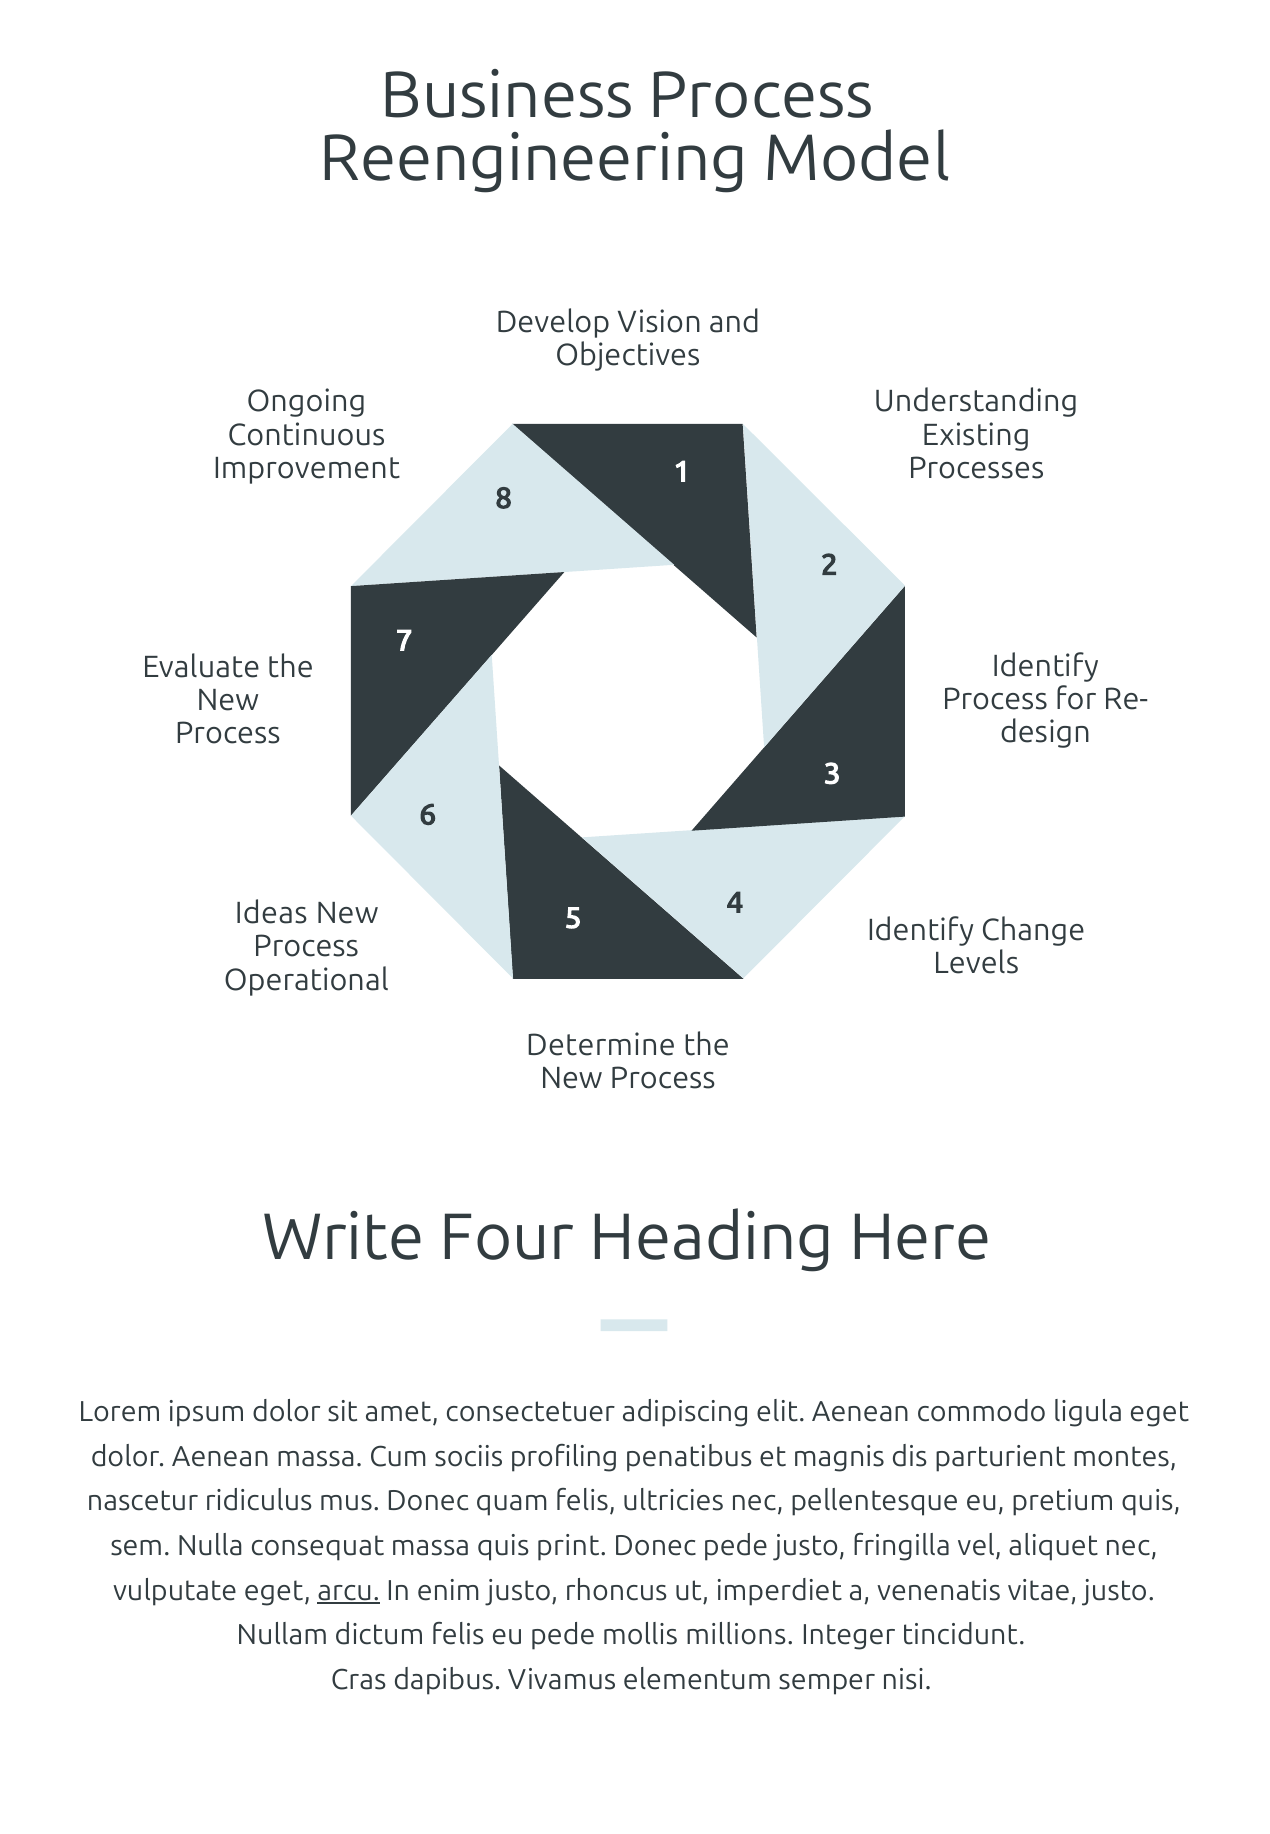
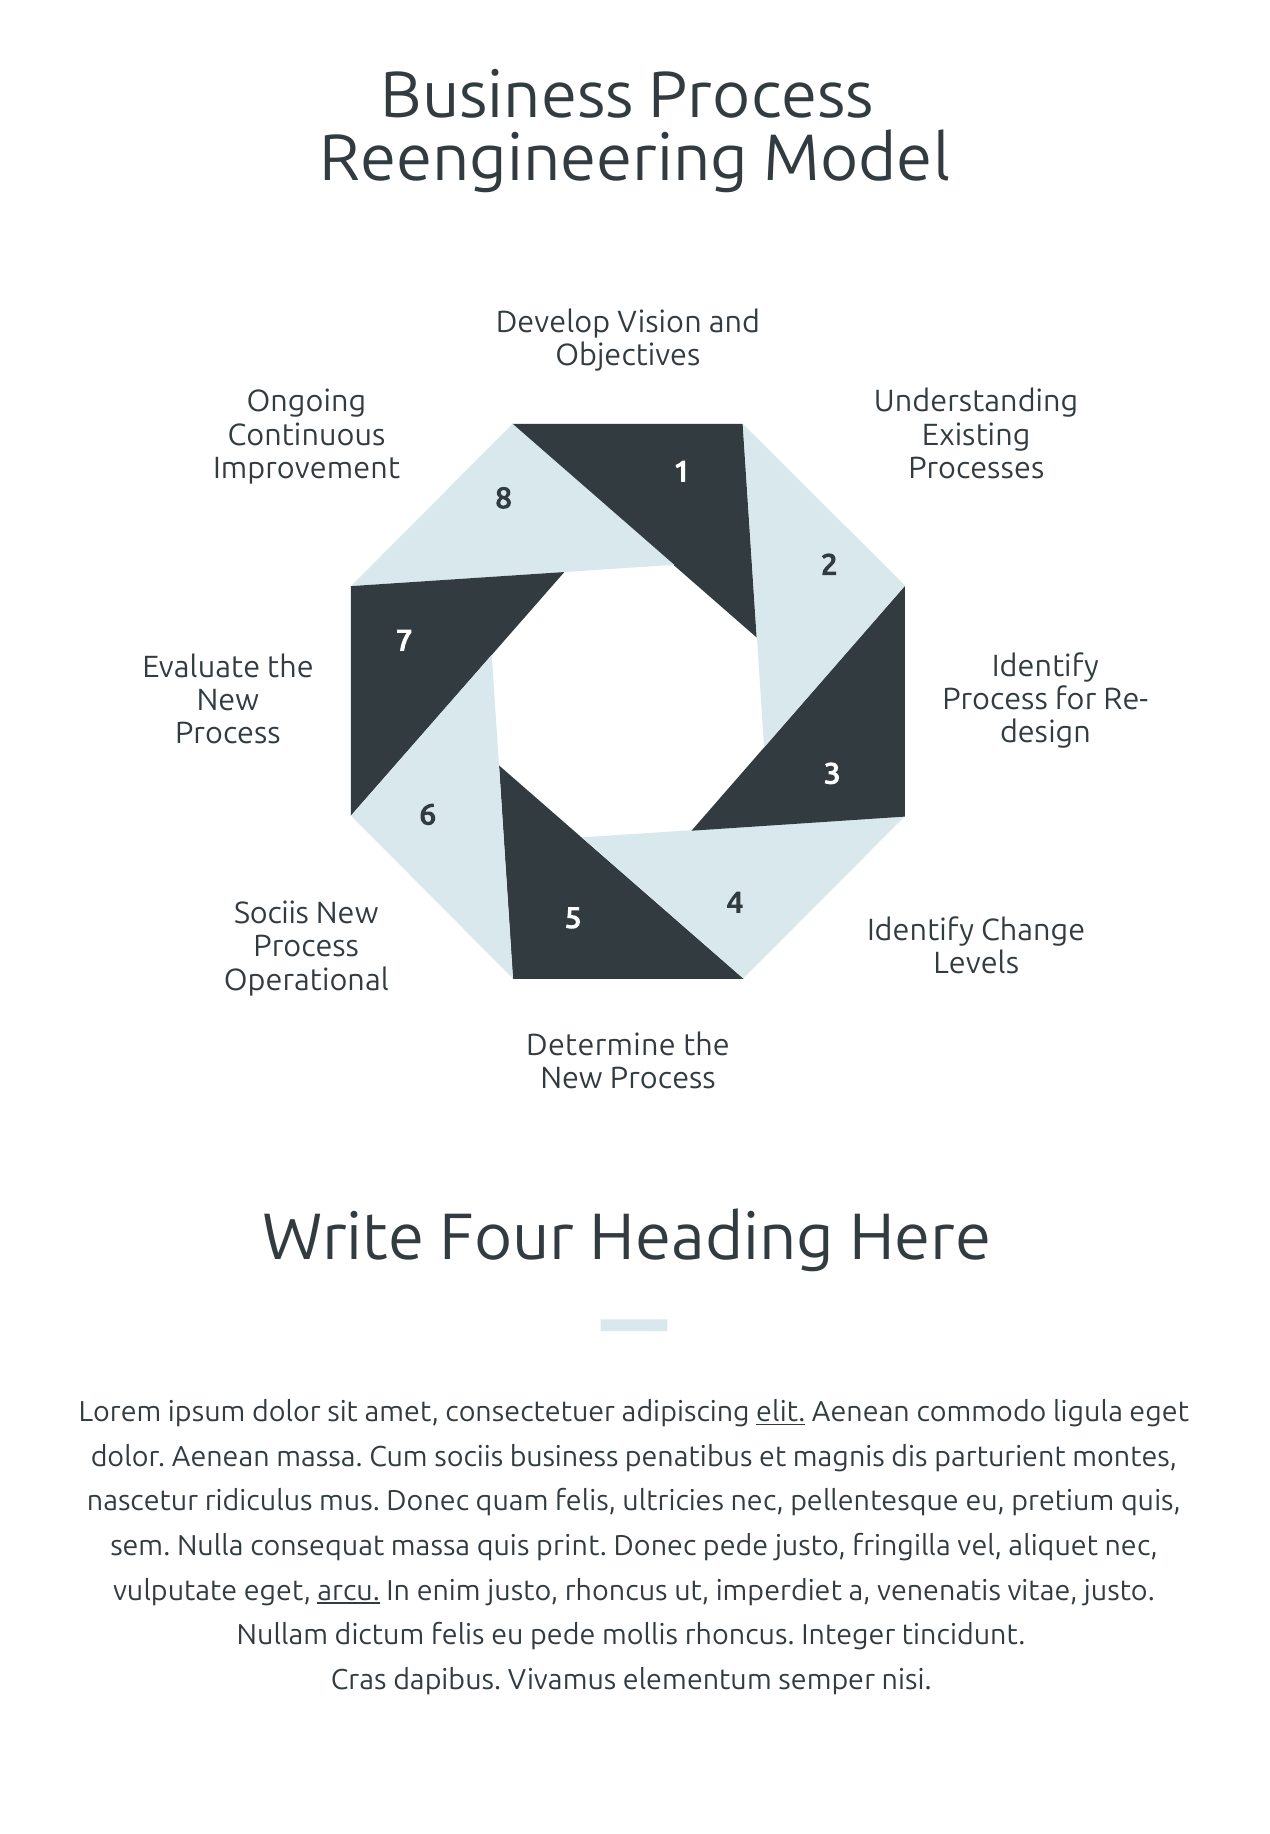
Ideas: Ideas -> Sociis (272, 914)
elit underline: none -> present (781, 1412)
sociis profiling: profiling -> business (564, 1457)
mollis millions: millions -> rhoncus (740, 1636)
